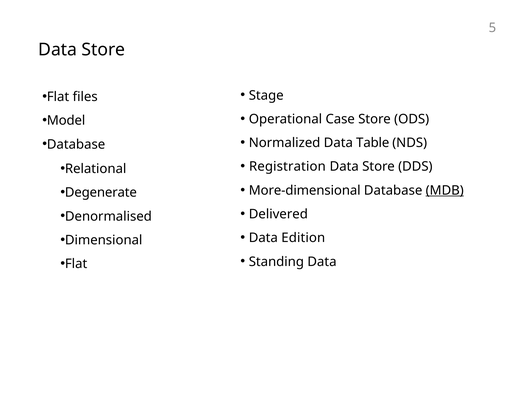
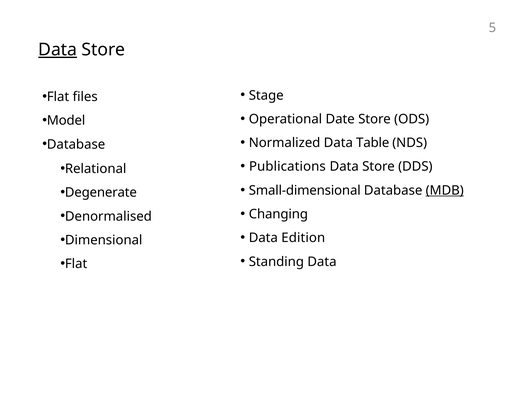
Data underline: none -> present (58, 50)
Case: Case -> Date (340, 119)
Registration: Registration -> Publications (287, 166)
More-dimensional: More-dimensional -> Small-dimensional (305, 190)
Delivered: Delivered -> Changing (278, 214)
